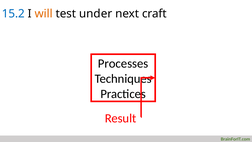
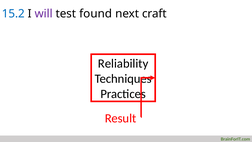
will colour: orange -> purple (44, 14)
under: under -> found (96, 14)
Processes: Processes -> Reliability (123, 63)
